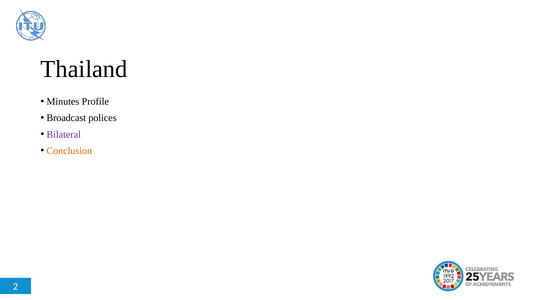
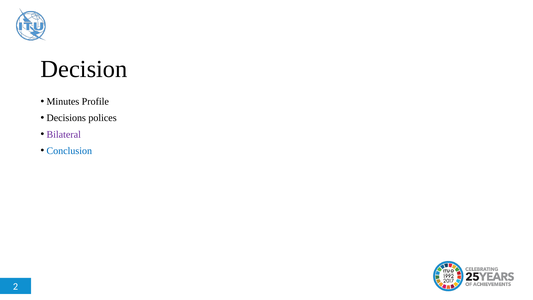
Thailand: Thailand -> Decision (84, 69)
Broadcast: Broadcast -> Decisions (66, 118)
Conclusion colour: orange -> blue (69, 151)
